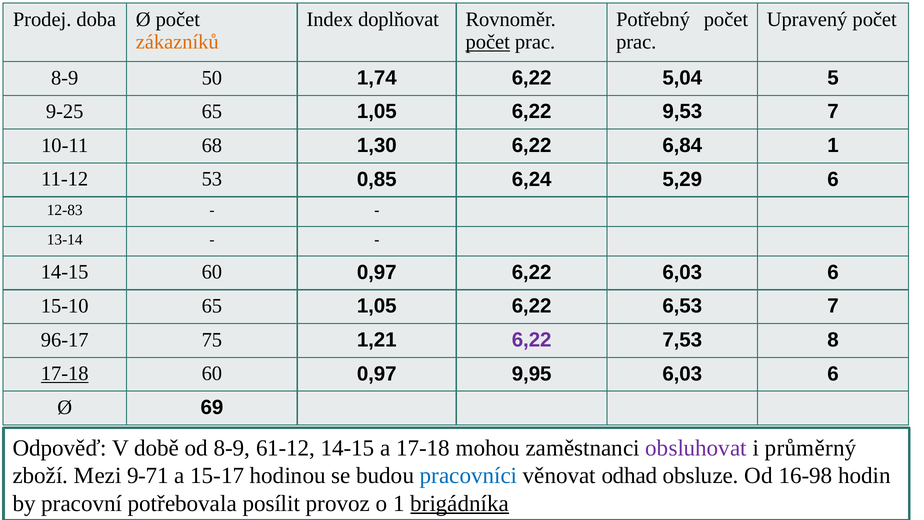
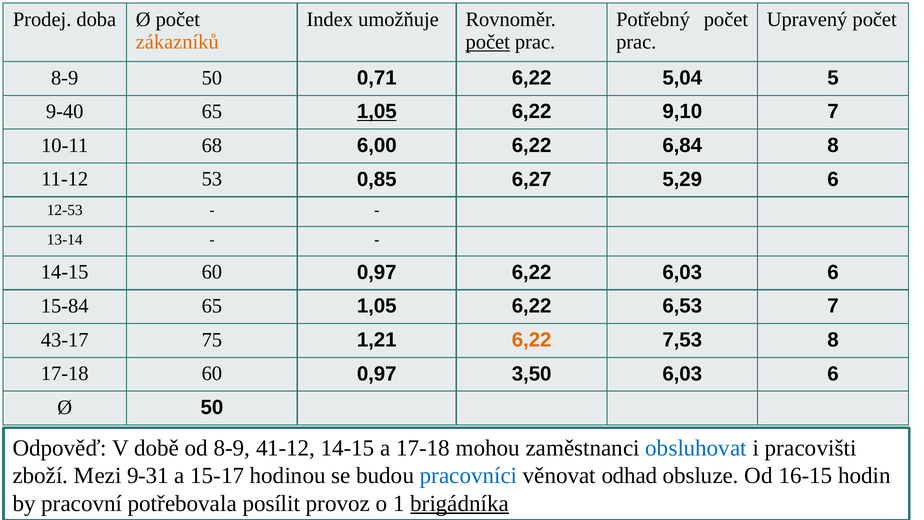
doplňovat: doplňovat -> umožňuje (398, 19)
1,74: 1,74 -> 0,71 (377, 78)
9-25: 9-25 -> 9-40 (65, 111)
1,05 underline: none -> present (377, 112)
9,53: 9,53 -> 9,10 (682, 112)
1,30: 1,30 -> 6,00 (377, 145)
6,84 1: 1 -> 8 (833, 145)
6,24: 6,24 -> 6,27 (532, 179)
12-83: 12-83 -> 12-53 (65, 210)
15-10: 15-10 -> 15-84 (65, 306)
96-17: 96-17 -> 43-17 (65, 340)
6,22 colour: purple -> orange (532, 340)
17-18 underline: present -> none (65, 373)
9,95: 9,95 -> 3,50 (532, 374)
Ø 69: 69 -> 50 (212, 407)
61-12: 61-12 -> 41-12 (286, 448)
obsluhovat colour: purple -> blue (696, 448)
průměrný: průměrný -> pracovišti (811, 448)
9-71: 9-71 -> 9-31 (148, 475)
16-98: 16-98 -> 16-15 (805, 475)
